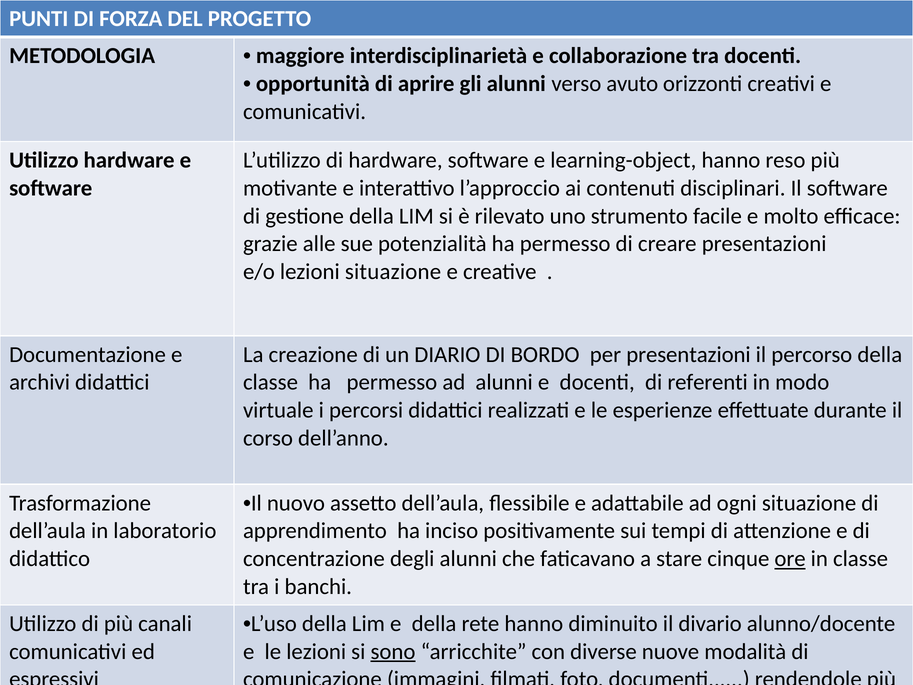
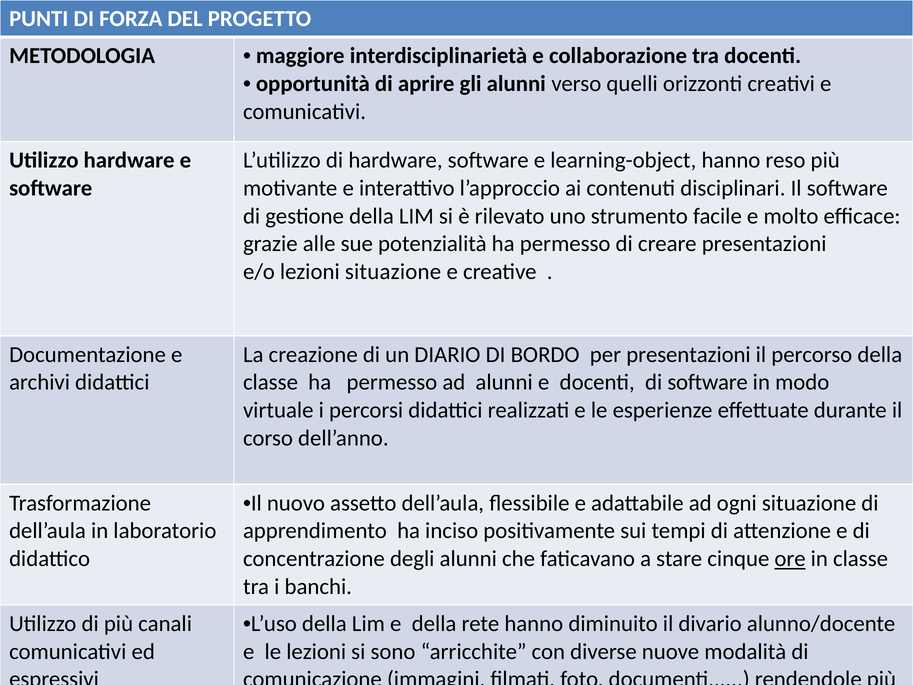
avuto: avuto -> quelli (632, 84)
di referenti: referenti -> software (708, 382)
sono underline: present -> none (393, 651)
